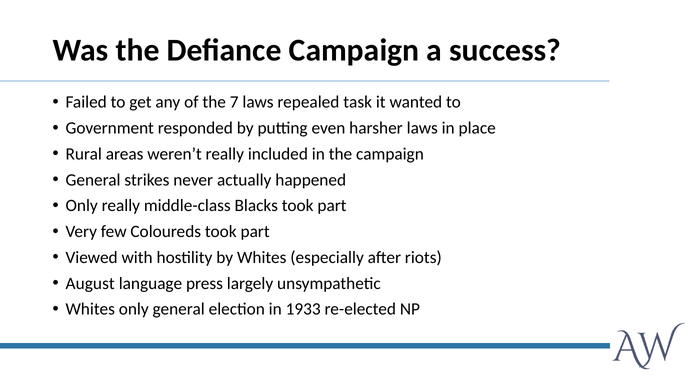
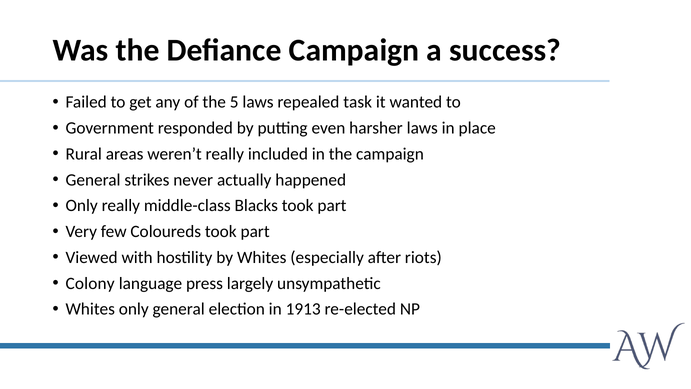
7: 7 -> 5 (234, 102)
August: August -> Colony (90, 283)
1933: 1933 -> 1913 (303, 309)
